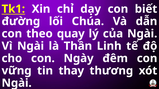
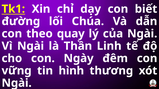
thay: thay -> hình (71, 71)
